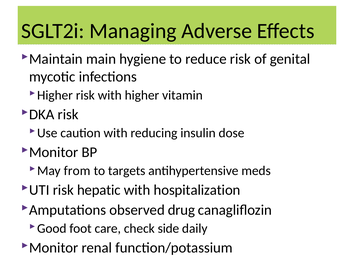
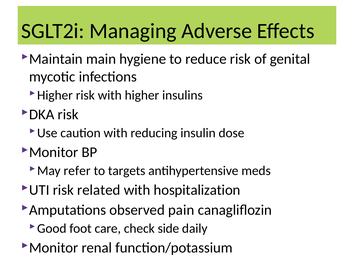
vitamin: vitamin -> insulins (182, 95)
from: from -> refer (77, 170)
hepatic: hepatic -> related (99, 190)
drug: drug -> pain (181, 210)
